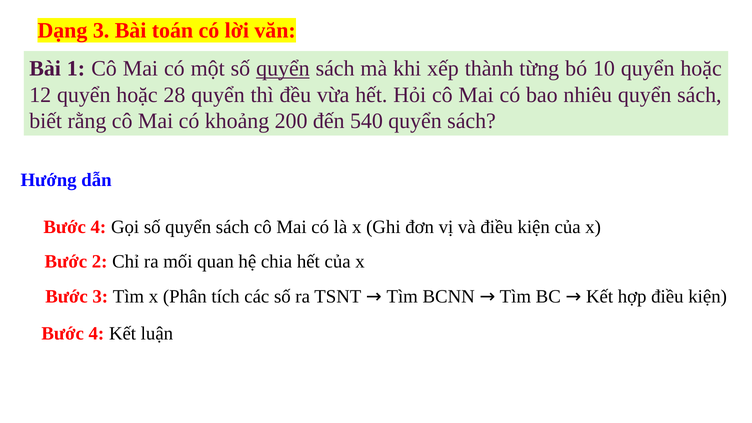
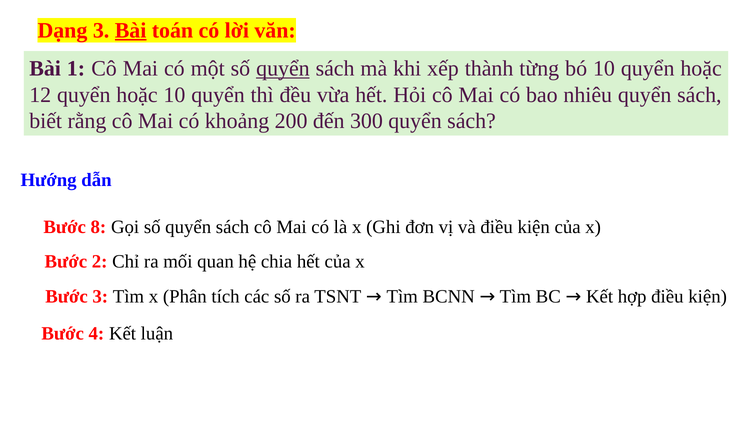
Bài underline: none -> present (131, 30)
hoặc 28: 28 -> 10 (174, 95)
540: 540 -> 300 (366, 121)
4: 4 -> 8 (98, 227)
